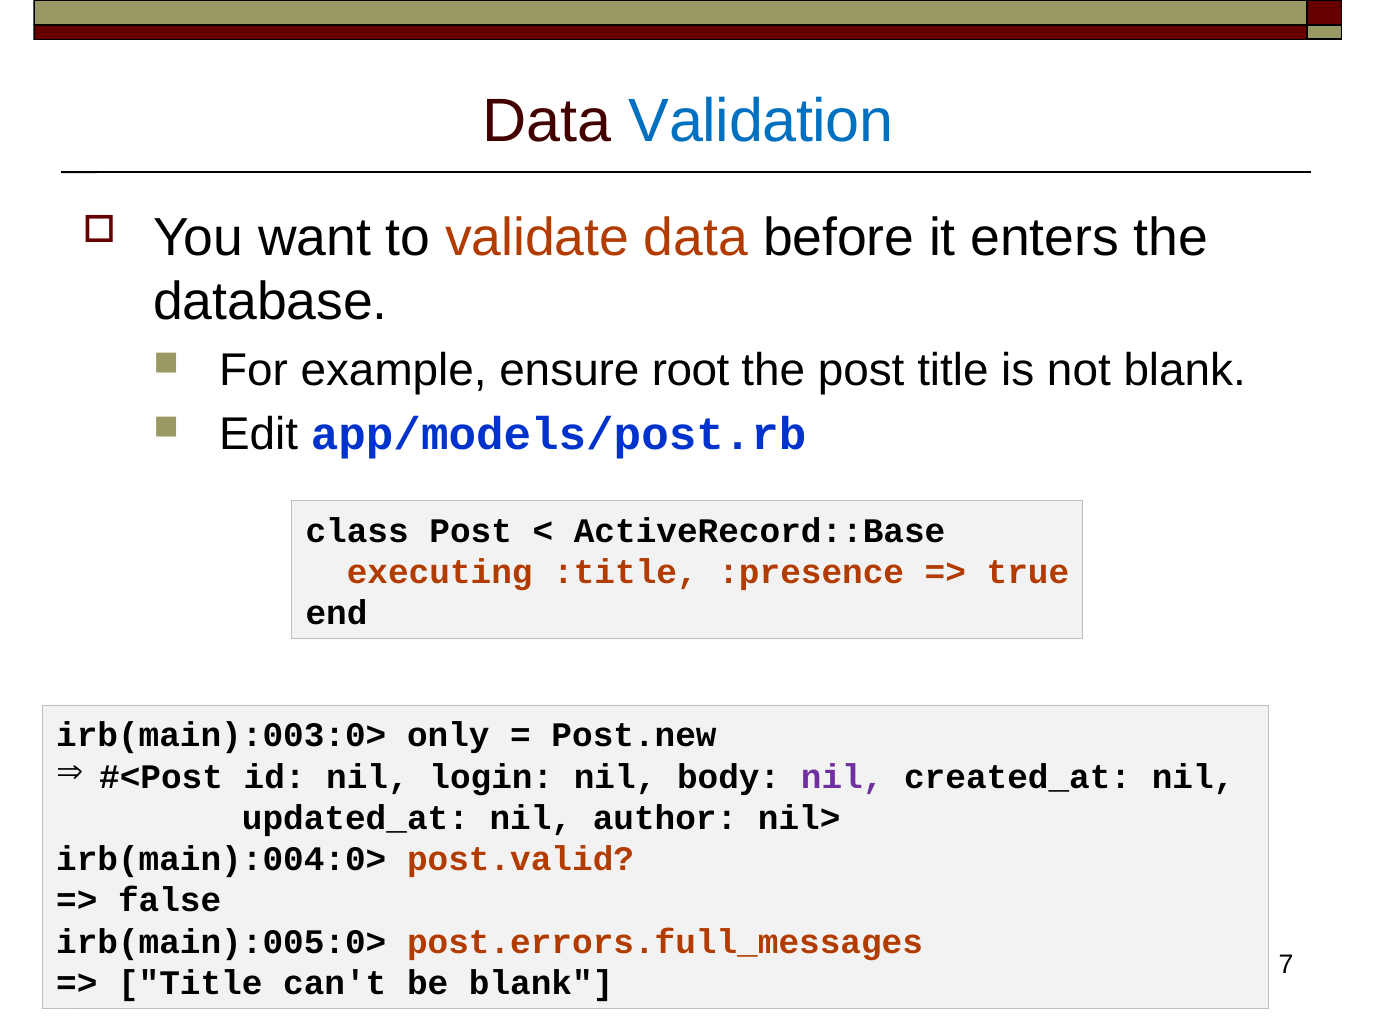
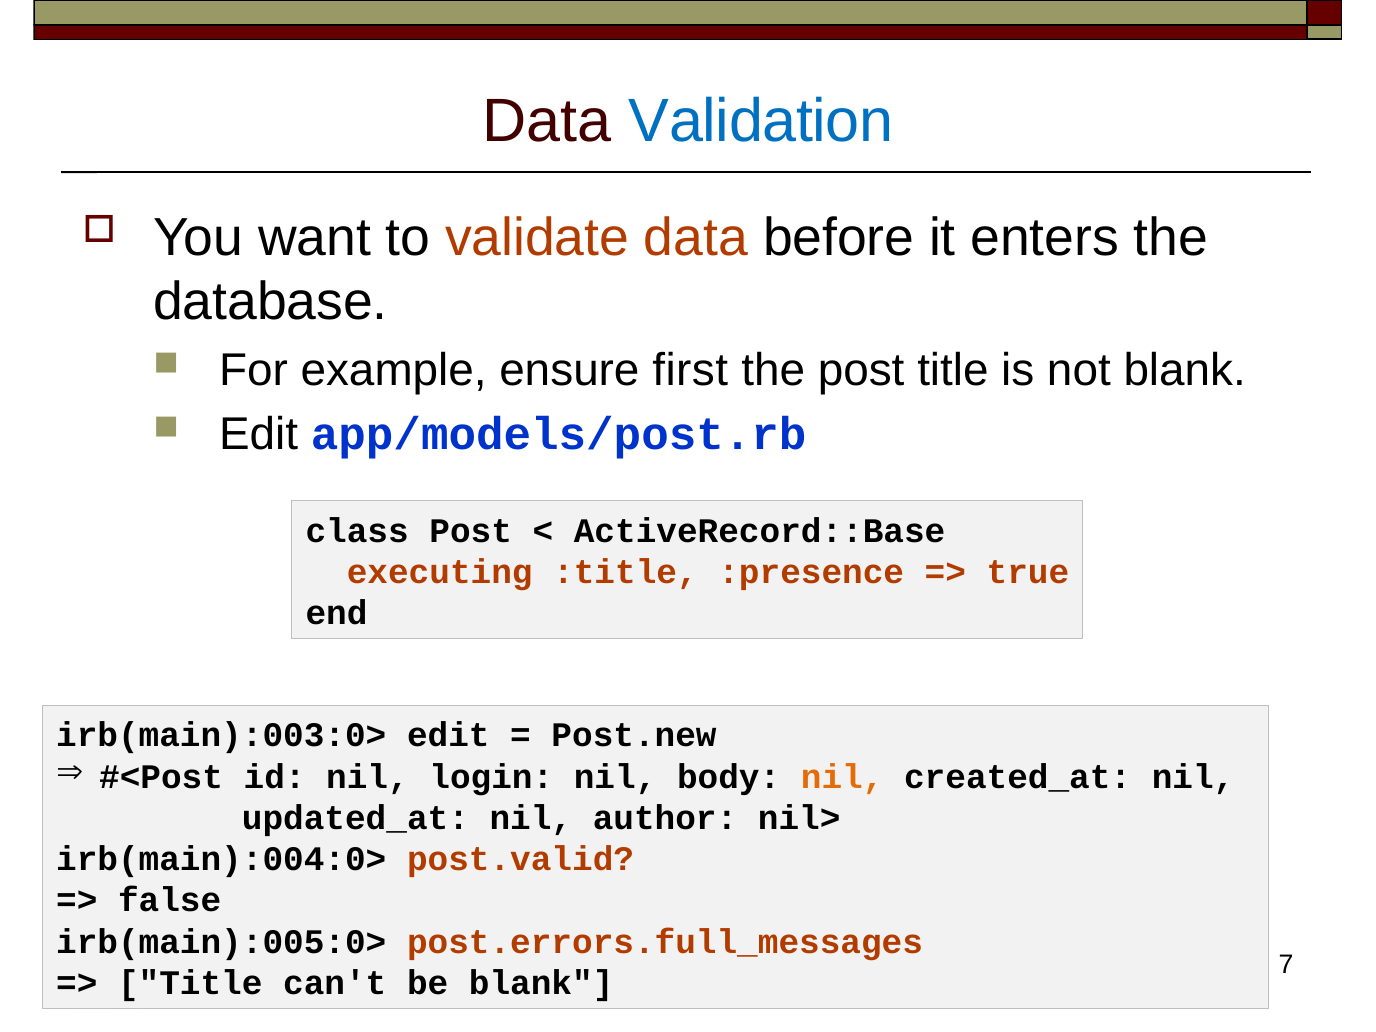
root: root -> first (690, 370)
irb(main):003:0> only: only -> edit (448, 735)
nil colour: purple -> orange (842, 777)
